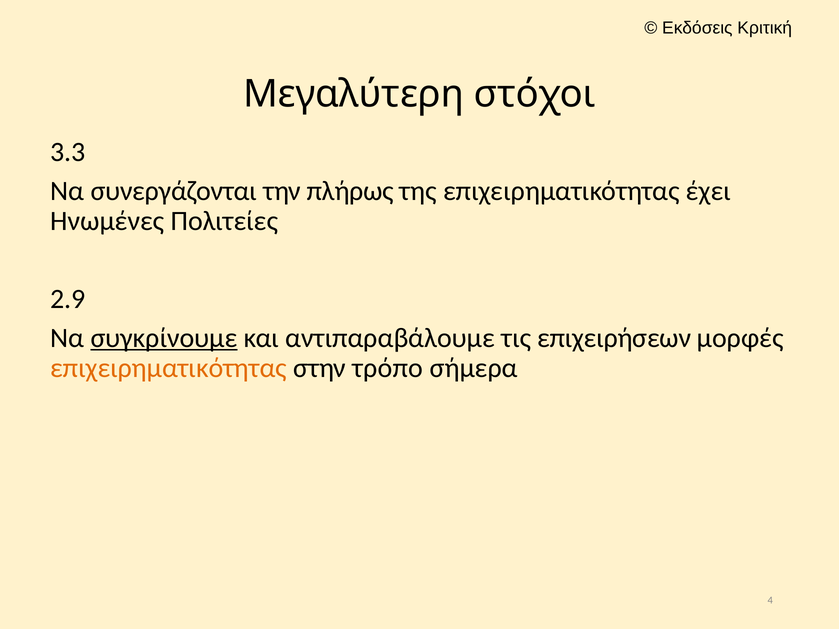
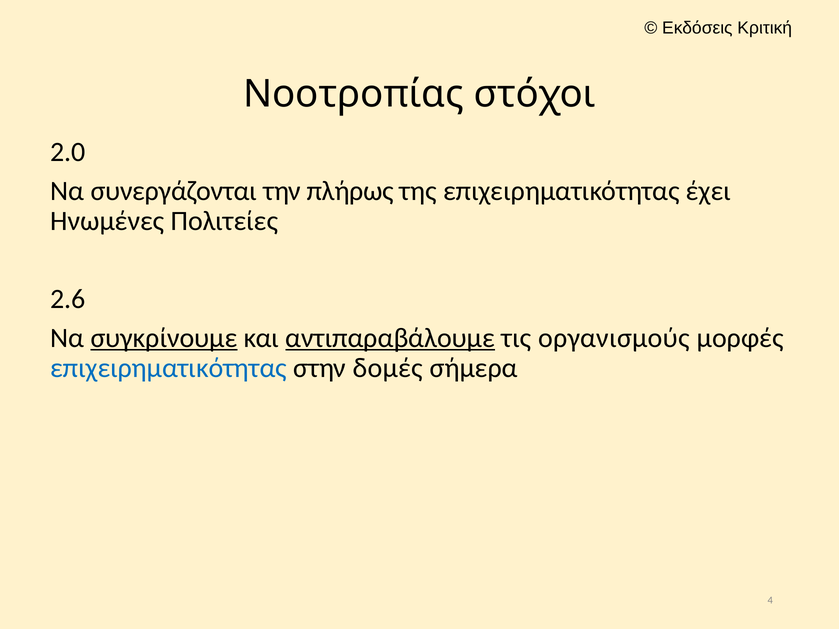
Μεγαλύτερη: Μεγαλύτερη -> Νοοτροπίας (354, 94)
3.3: 3.3 -> 2.0 (68, 152)
2.9: 2.9 -> 2.6 (68, 299)
αντιπαραβάλουμε underline: none -> present (390, 338)
επιχειρήσεων: επιχειρήσεων -> οργανισμούς (614, 338)
επιχειρηματικότητας colour: orange -> blue (169, 368)
τρόπο: τρόπο -> δομές (388, 368)
